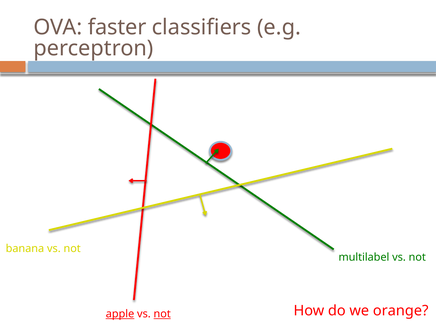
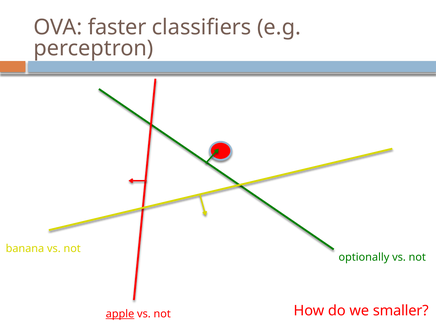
multilabel: multilabel -> optionally (364, 257)
orange: orange -> smaller (401, 311)
not underline: present -> none (162, 314)
